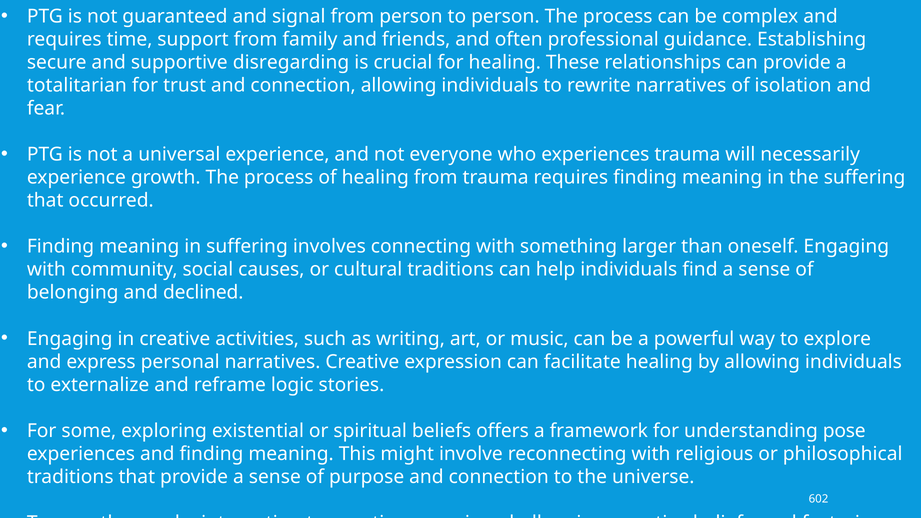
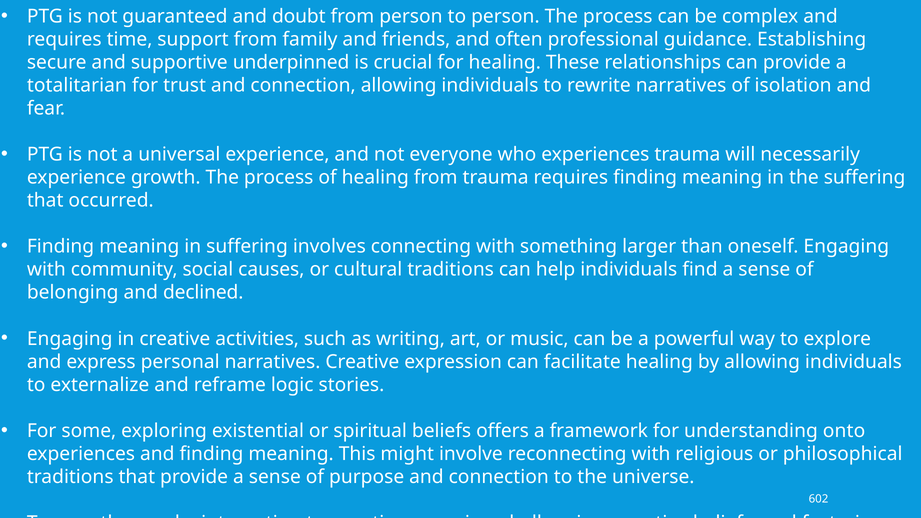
signal: signal -> doubt (299, 16)
disregarding: disregarding -> underpinned (291, 62)
pose: pose -> onto (844, 431)
